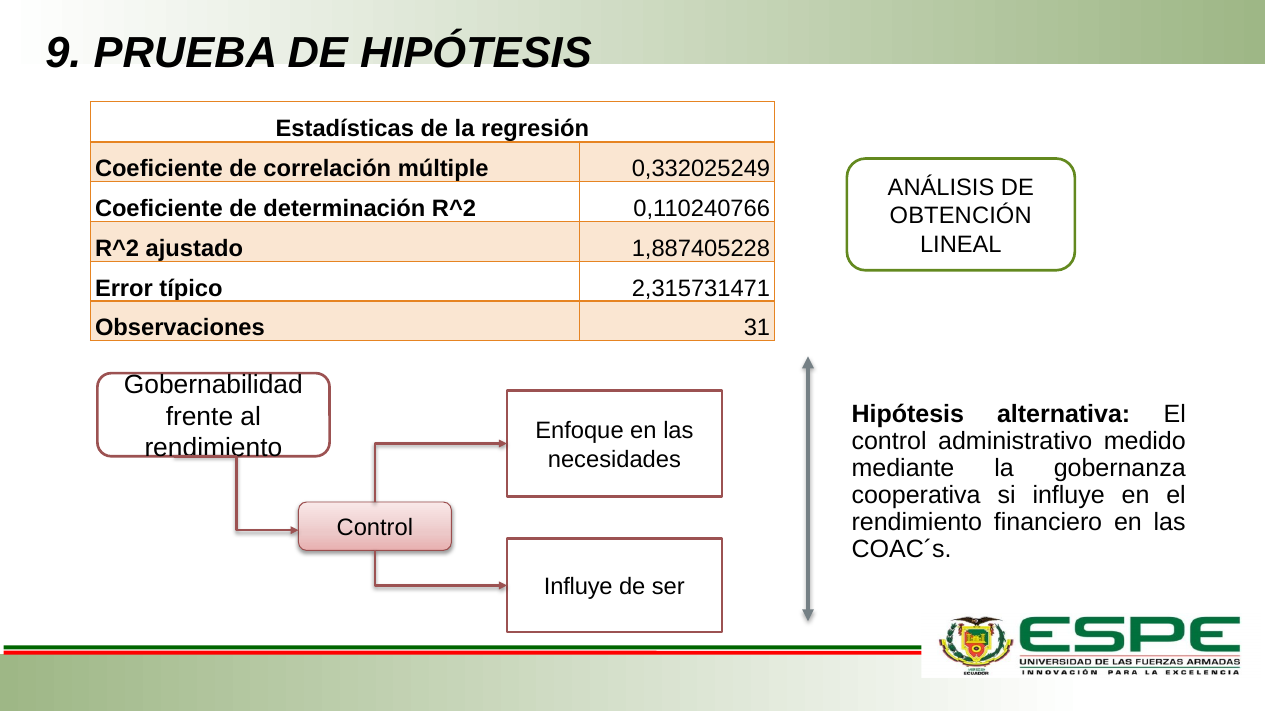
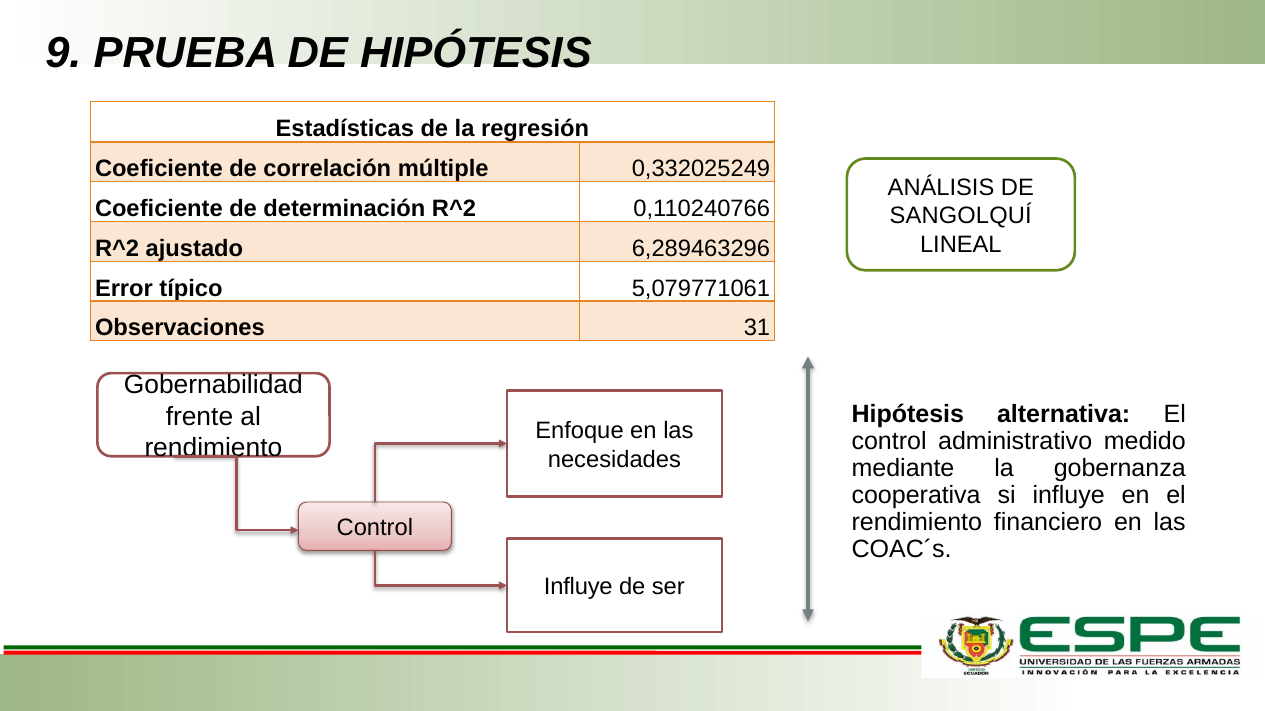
OBTENCIÓN: OBTENCIÓN -> SANGOLQUÍ (961, 216)
1,887405228: 1,887405228 -> 6,289463296 (701, 249)
2,315731471: 2,315731471 -> 5,079771061 (701, 288)
